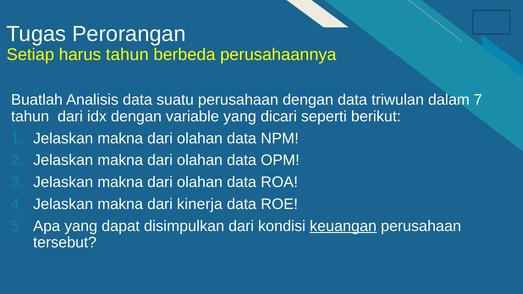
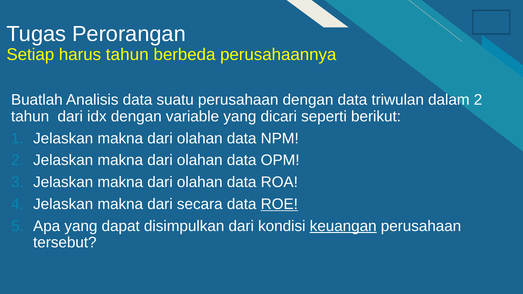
dalam 7: 7 -> 2 (478, 100)
kinerja: kinerja -> secara (200, 204)
ROE underline: none -> present (279, 204)
